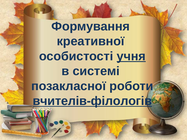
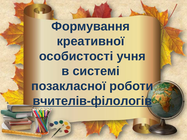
учня underline: present -> none (131, 56)
